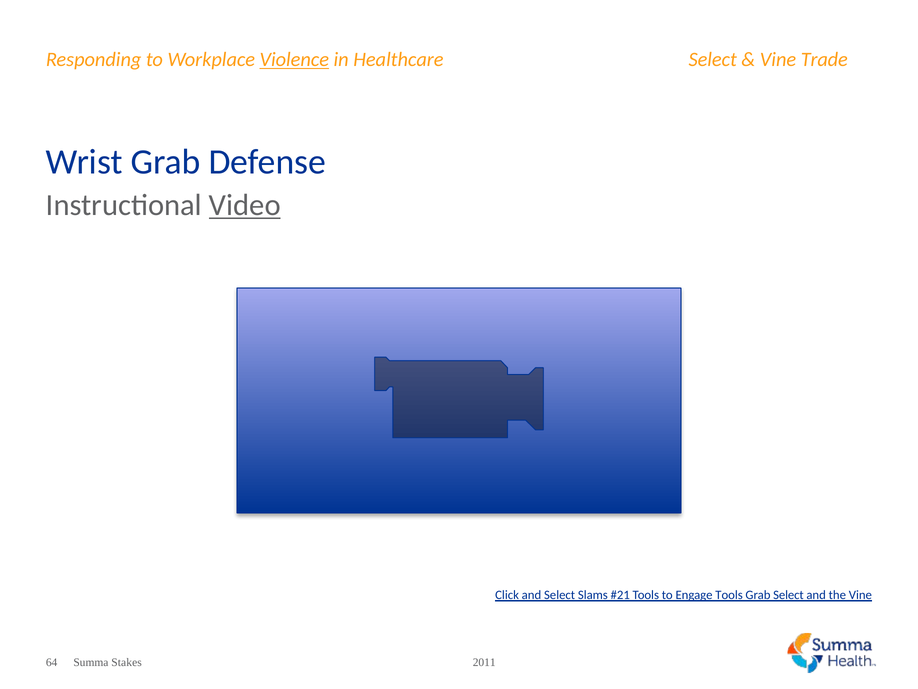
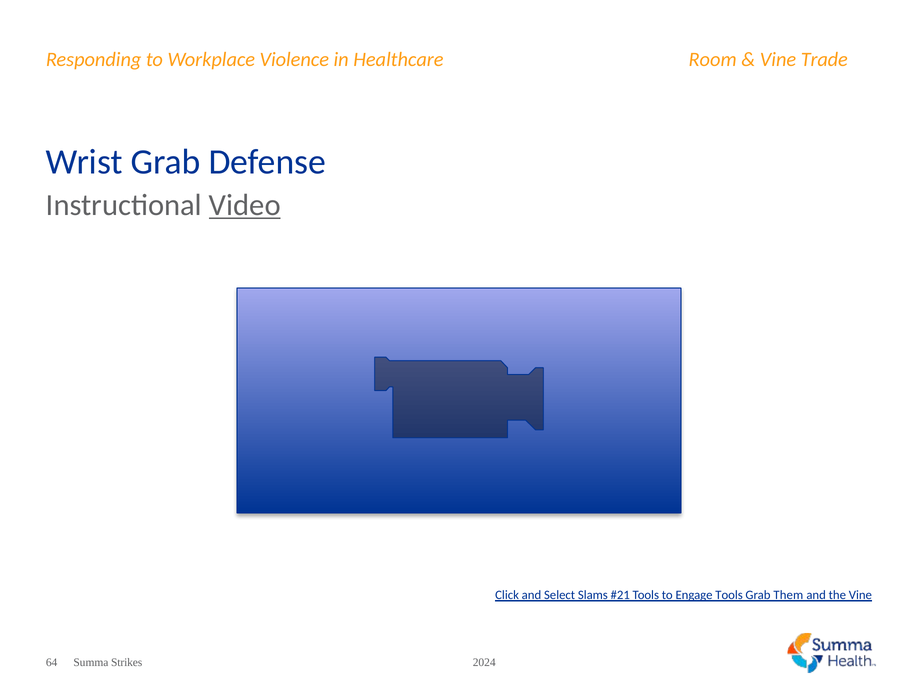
Violence underline: present -> none (294, 60)
Healthcare Select: Select -> Room (713, 60)
Grab Select: Select -> Them (788, 595)
2011: 2011 -> 2024 (484, 662)
Stakes: Stakes -> Strikes (127, 662)
